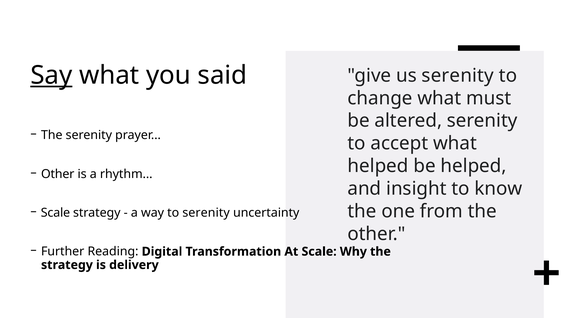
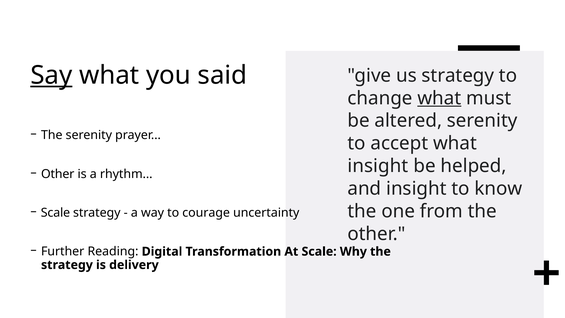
us serenity: serenity -> strategy (458, 75)
what underline: none -> present (439, 98)
helped: helped -> insight (378, 166)
to serenity: serenity -> courage (206, 213)
